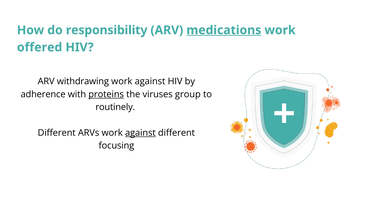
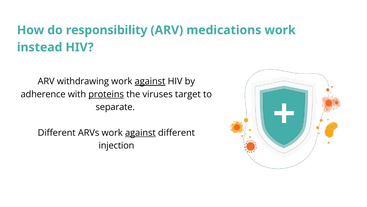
medications underline: present -> none (224, 30)
offered: offered -> instead (40, 47)
against underline: none -> present (150, 81)
group: group -> target (188, 94)
routinely: routinely -> separate (115, 107)
focusing: focusing -> injection (116, 145)
